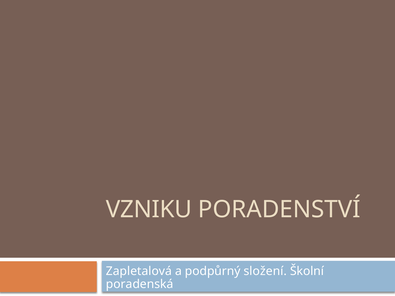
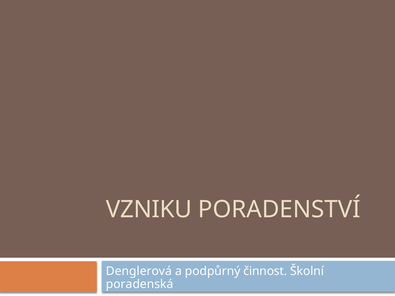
Zapletalová: Zapletalová -> Denglerová (139, 271)
složení: složení -> činnost (265, 271)
